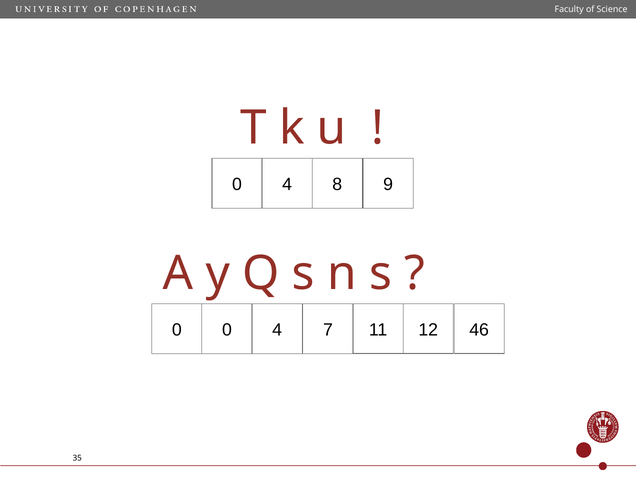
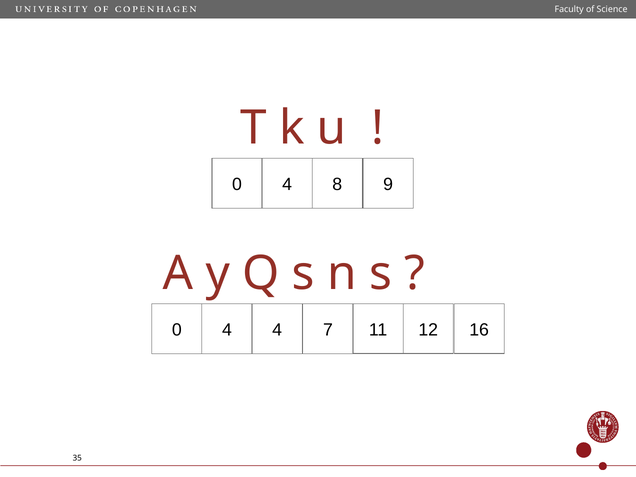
0: 0 -> 4 (227, 330)
46: 46 -> 16 (479, 330)
